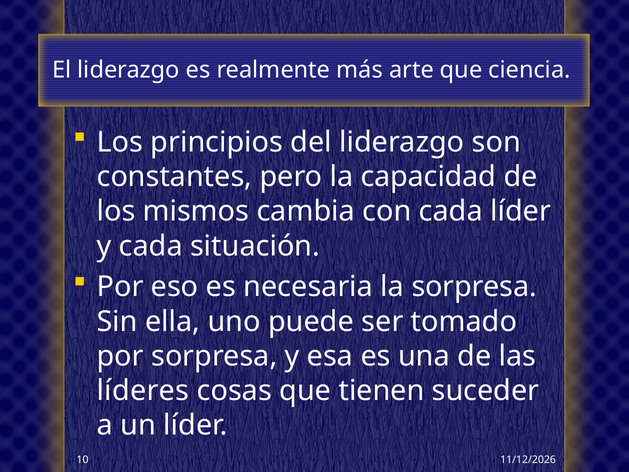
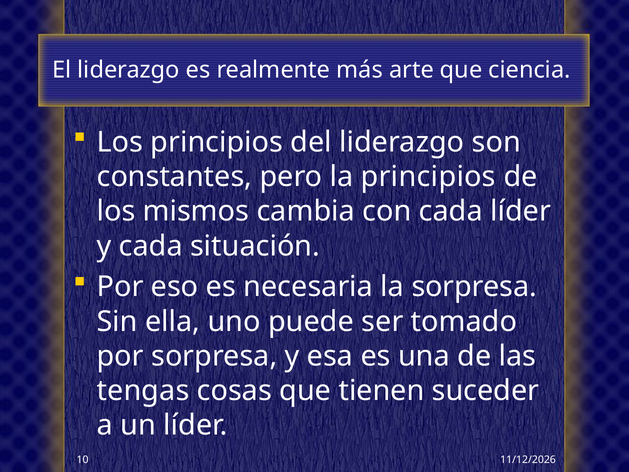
la capacidad: capacidad -> principios (428, 177)
líderes: líderes -> tengas (143, 391)
